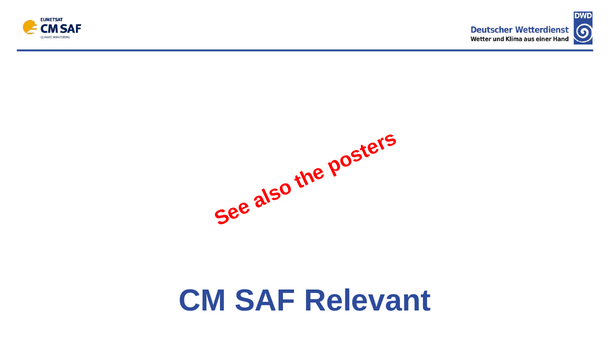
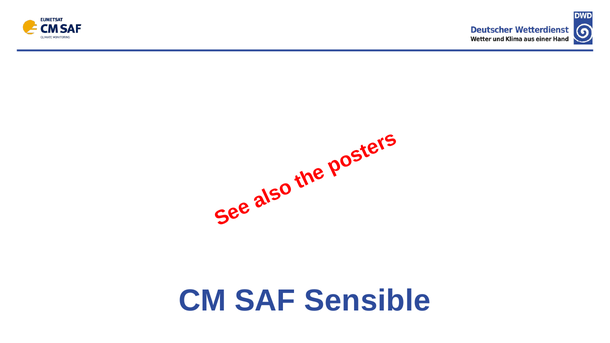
Relevant: Relevant -> Sensible (367, 301)
